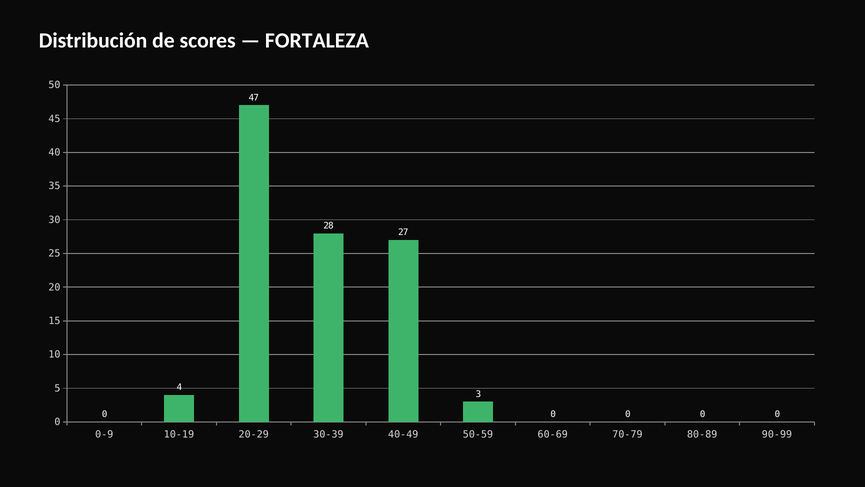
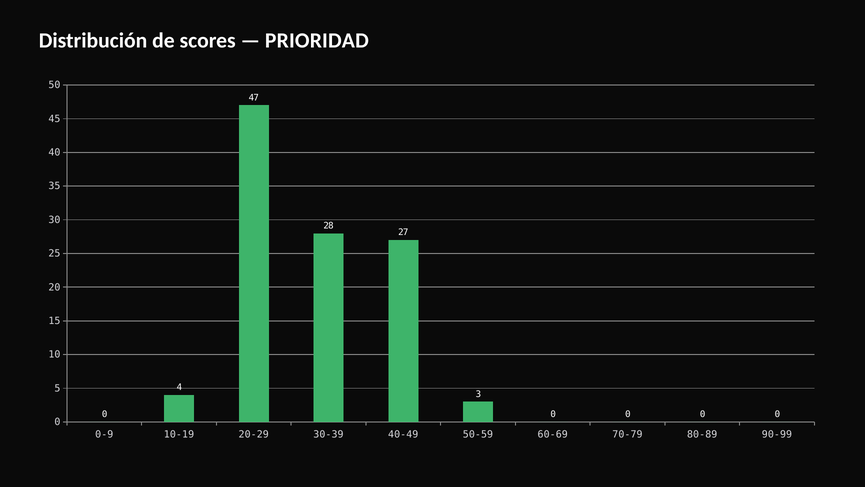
FORTALEZA: FORTALEZA -> PRIORIDAD (317, 40)
